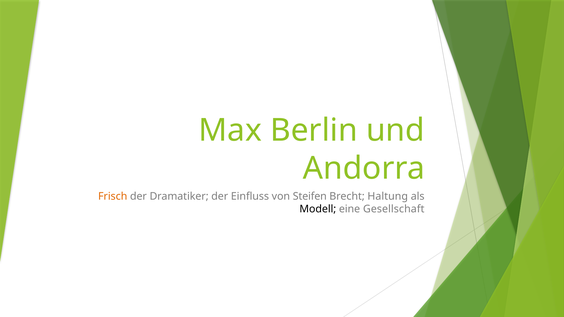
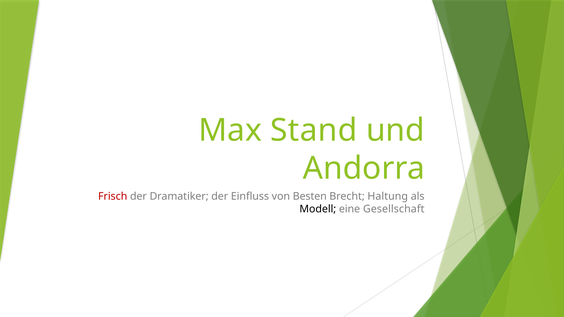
Berlin: Berlin -> Stand (314, 130)
Frisch colour: orange -> red (113, 197)
Steifen: Steifen -> Besten (310, 197)
